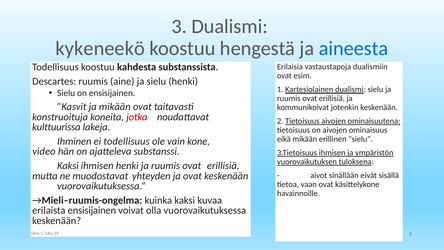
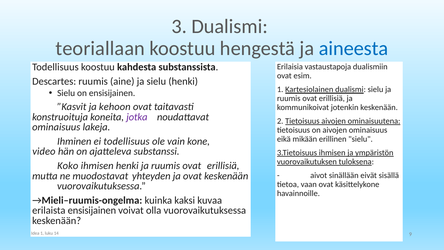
kykeneekö: kykeneekö -> teoriallaan (100, 48)
ja mikään: mikään -> kehoon (115, 107)
jotka colour: red -> purple (137, 117)
kulttuurissa: kulttuurissa -> ominaisuus (56, 127)
Kaksi: Kaksi -> Koko (68, 166)
